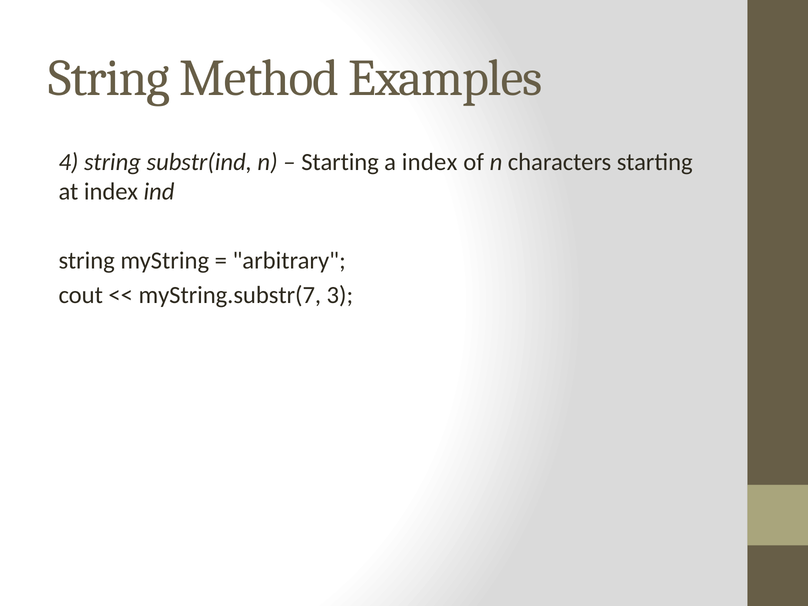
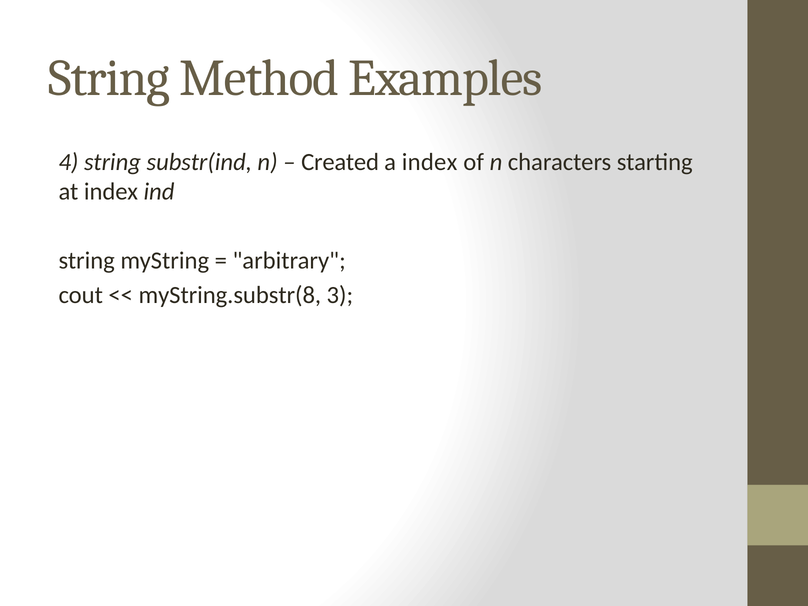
Starting: Starting -> Created (340, 162)
myString.substr(7: myString.substr(7 -> myString.substr(8 (230, 295)
